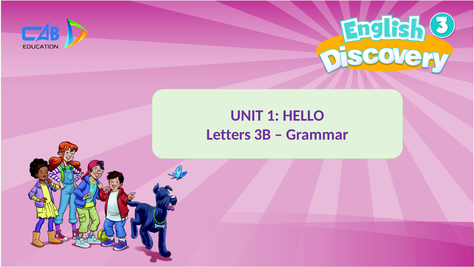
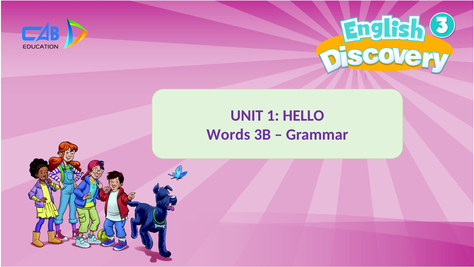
Letters: Letters -> Words (228, 134)
